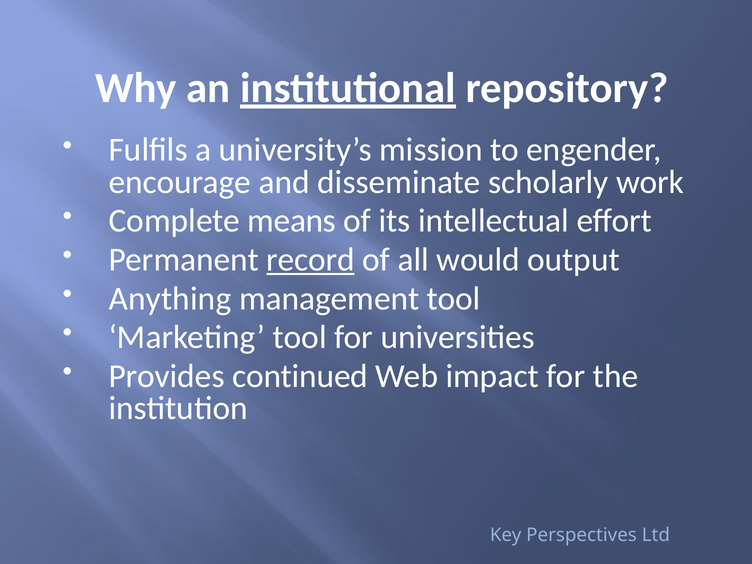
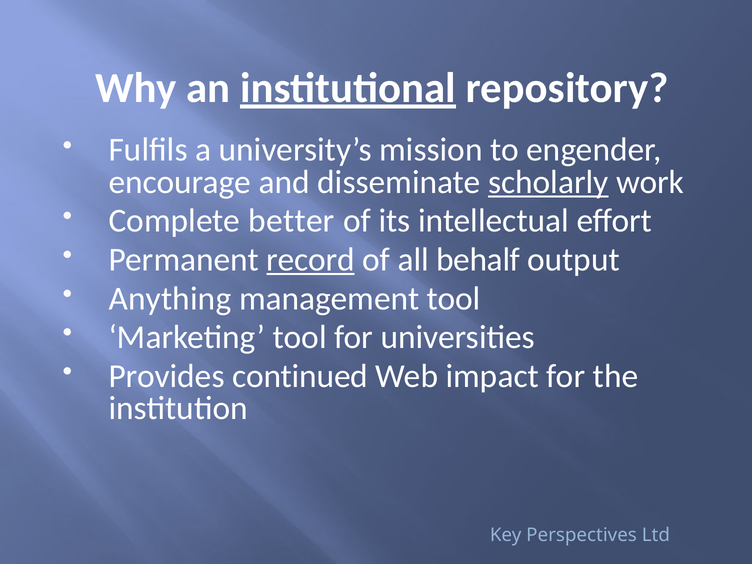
scholarly underline: none -> present (548, 182)
means: means -> better (291, 221)
would: would -> behalf (478, 260)
